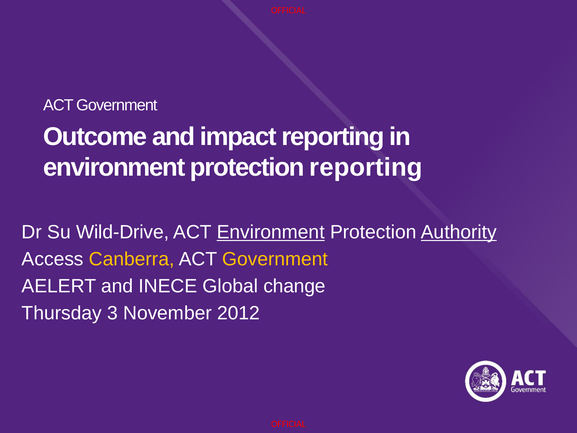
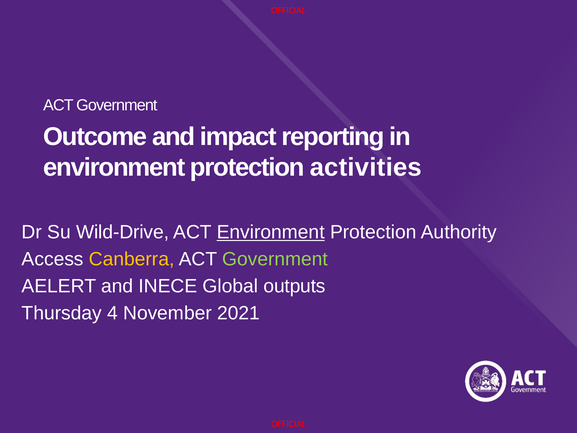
protection reporting: reporting -> activities (366, 167)
Authority underline: present -> none (459, 232)
Government colour: yellow -> light green (275, 259)
change: change -> outputs (295, 286)
3: 3 -> 4 (112, 313)
2012: 2012 -> 2021 (239, 313)
